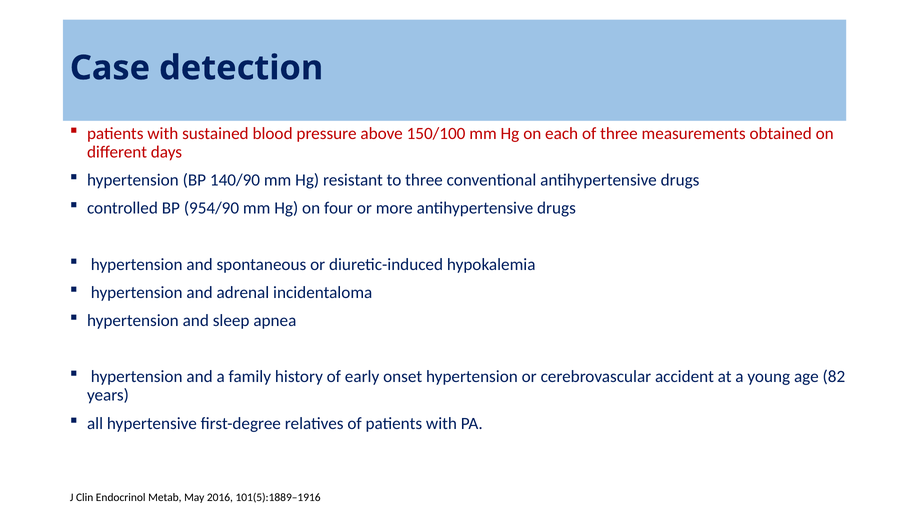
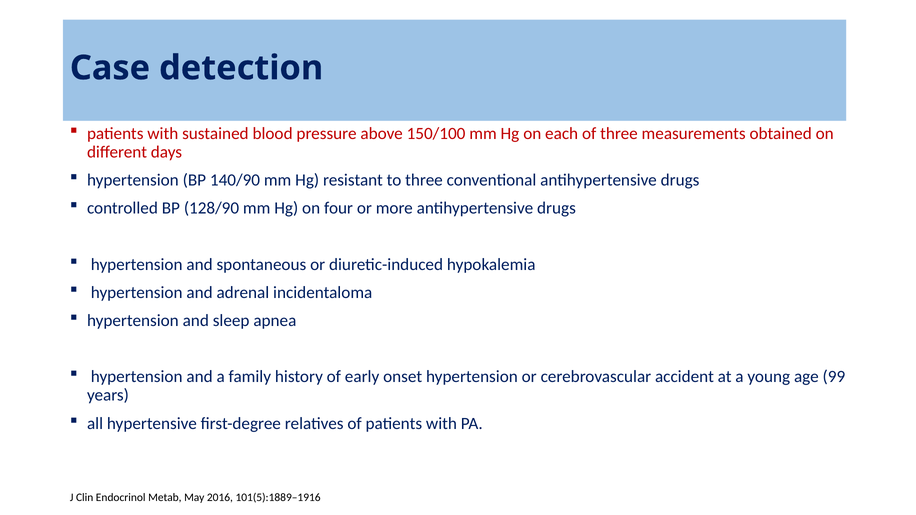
954/90: 954/90 -> 128/90 (212, 208)
82: 82 -> 99 (834, 377)
